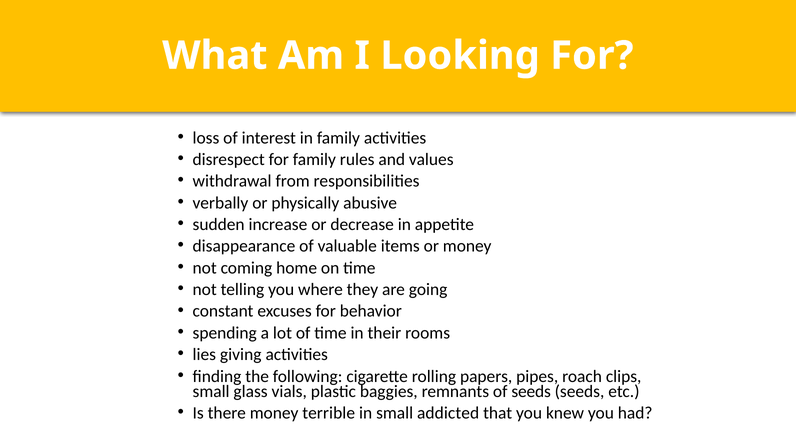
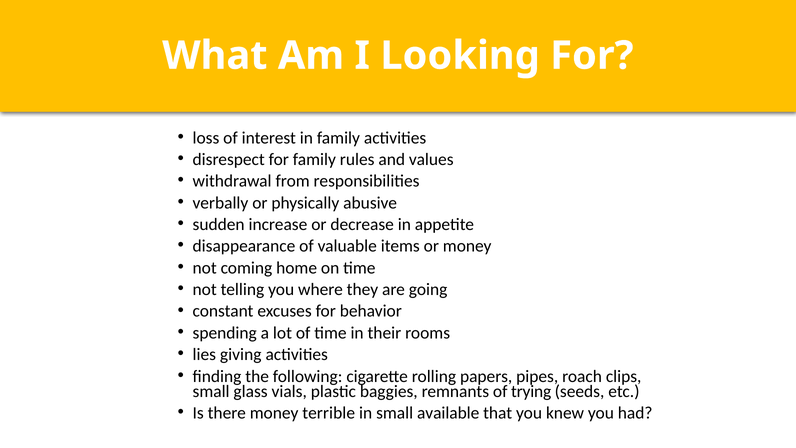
of seeds: seeds -> trying (531, 391)
addicted: addicted -> available (448, 413)
